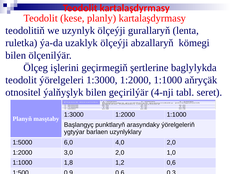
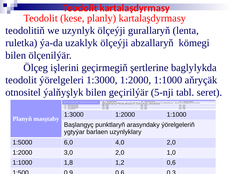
4-nji: 4-nji -> 5-nji (162, 92)
